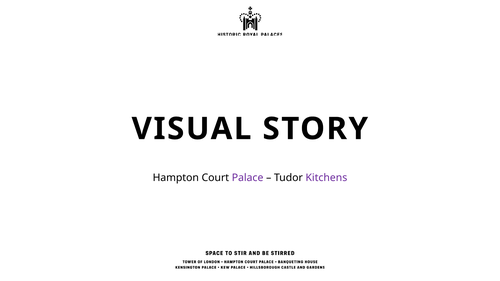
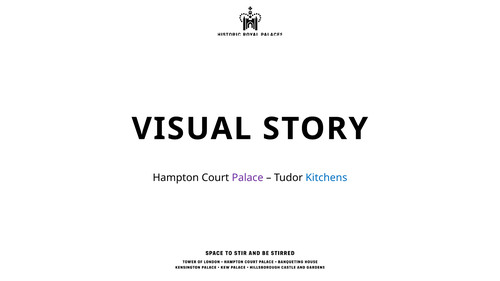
Kitchens colour: purple -> blue (326, 178)
